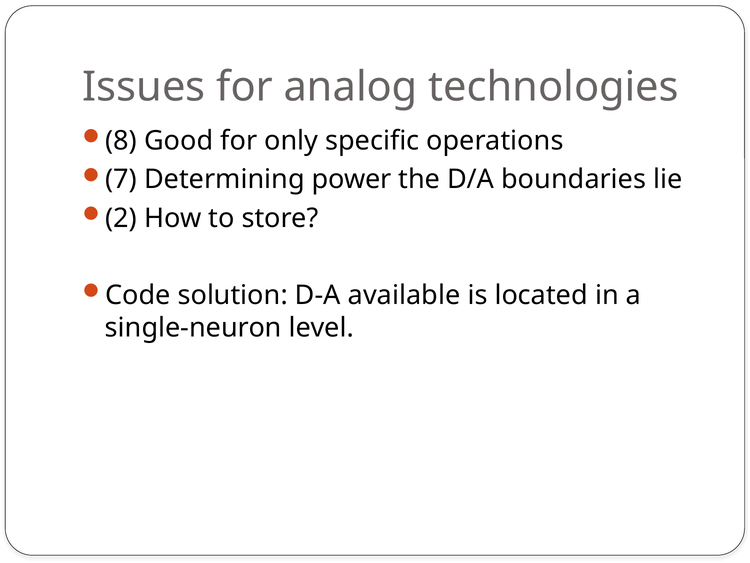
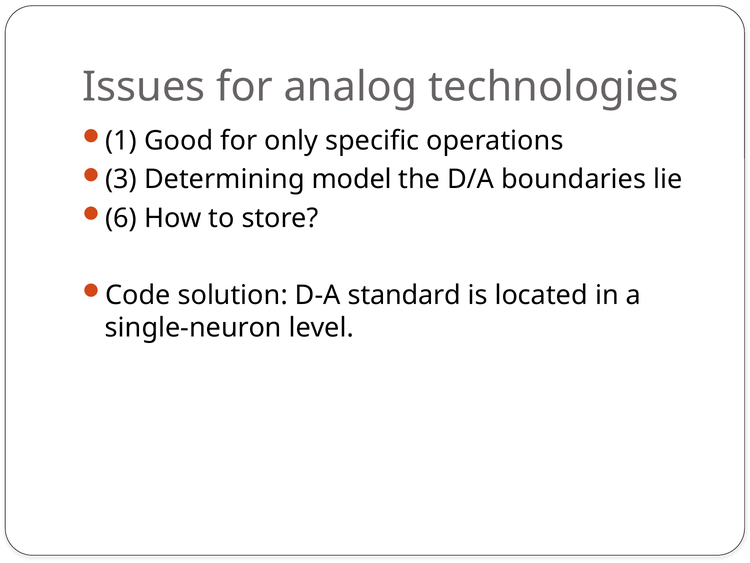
8: 8 -> 1 (121, 141)
7: 7 -> 3 (121, 179)
power: power -> model (352, 179)
2: 2 -> 6 (121, 218)
available: available -> standard (404, 295)
